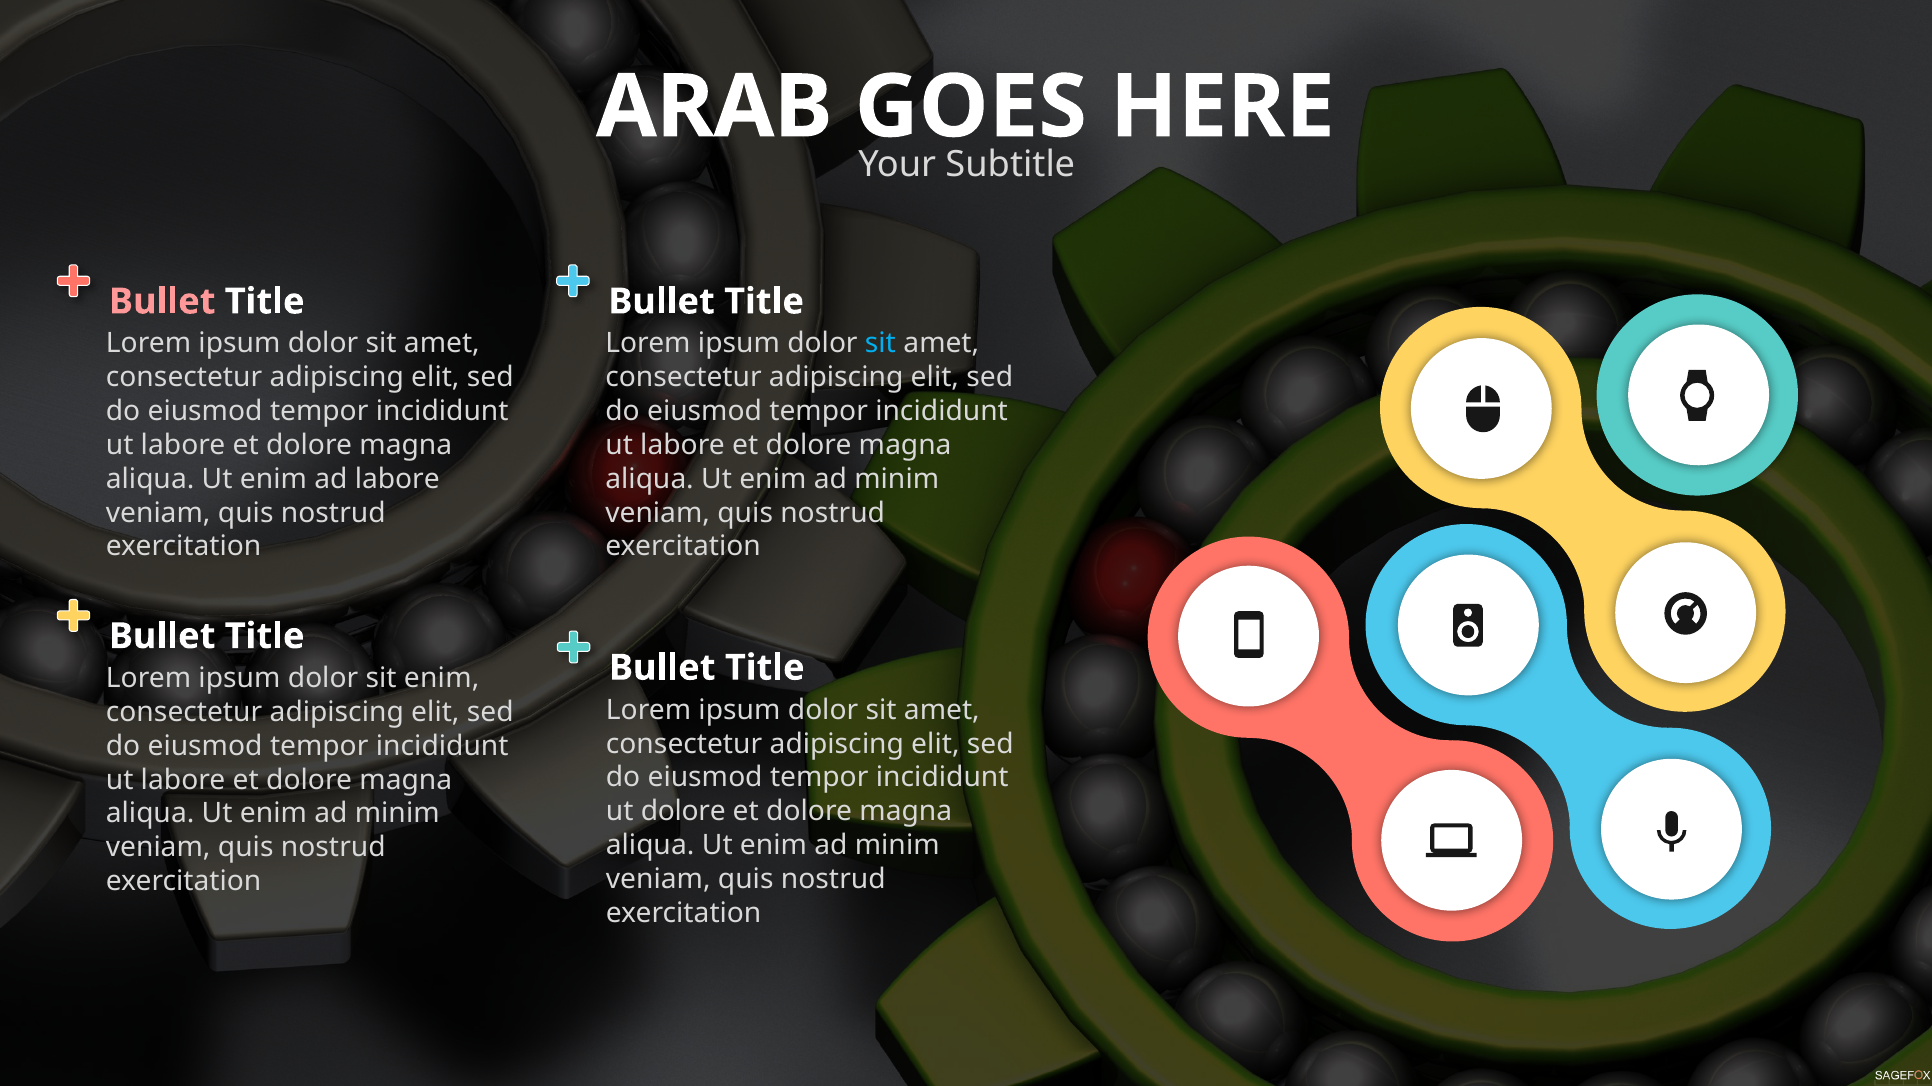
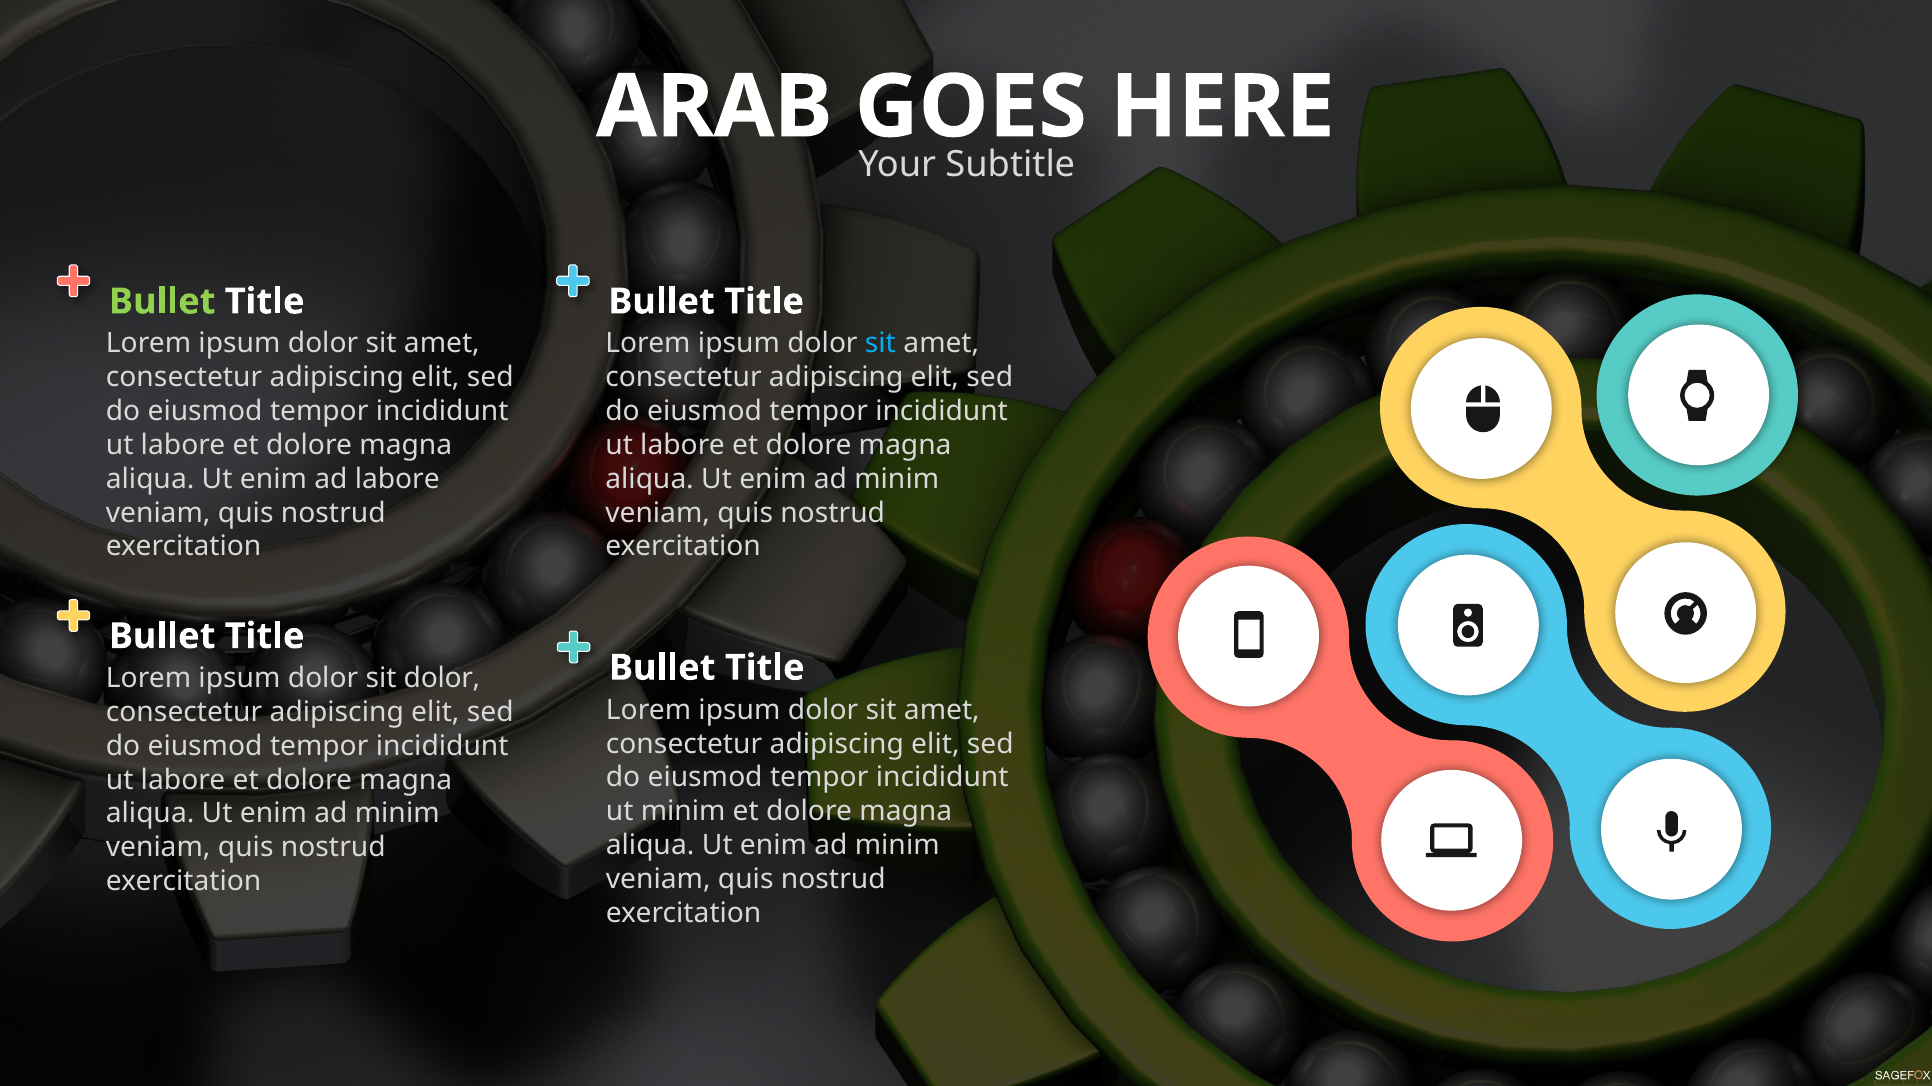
Bullet colour: pink -> light green (162, 302)
sit enim: enim -> dolor (442, 679)
ut dolore: dolore -> minim (683, 812)
